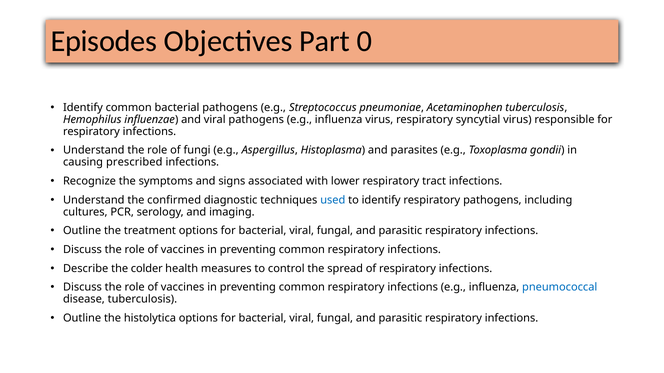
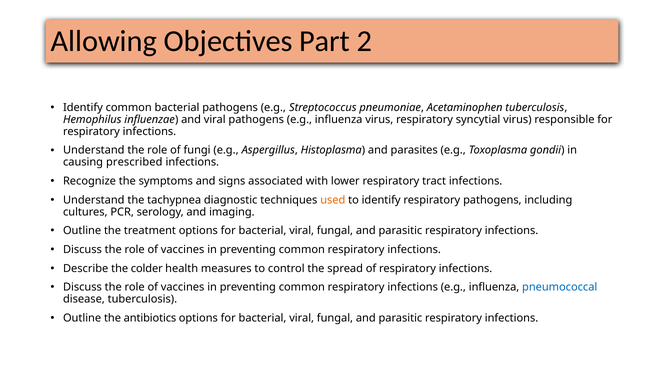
Episodes: Episodes -> Allowing (104, 41)
0: 0 -> 2 (364, 41)
confirmed: confirmed -> tachypnea (174, 200)
used colour: blue -> orange (333, 200)
histolytica: histolytica -> antibiotics (150, 318)
